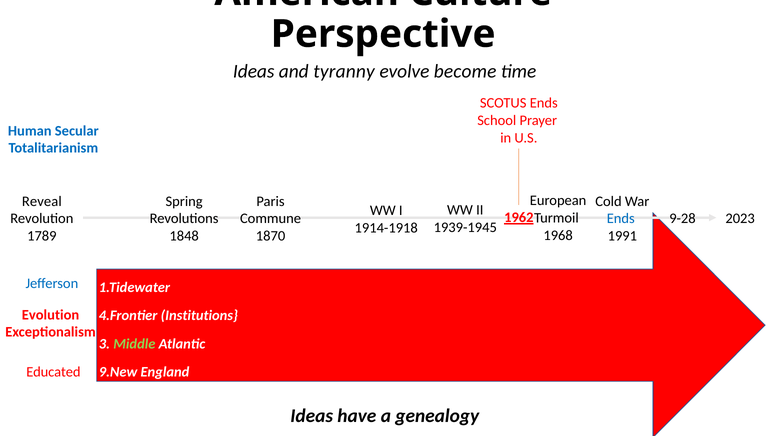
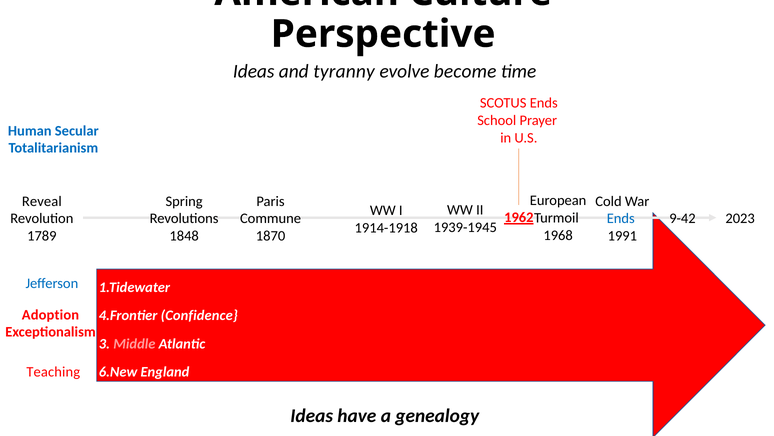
9-28: 9-28 -> 9-42 (682, 218)
Evolution: Evolution -> Adoption (50, 314)
Institutions: Institutions -> Confidence (199, 315)
Middle colour: light green -> pink (134, 343)
Educated: Educated -> Teaching (53, 371)
9.New: 9.New -> 6.New (118, 372)
